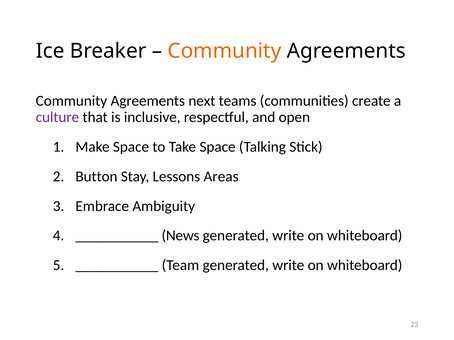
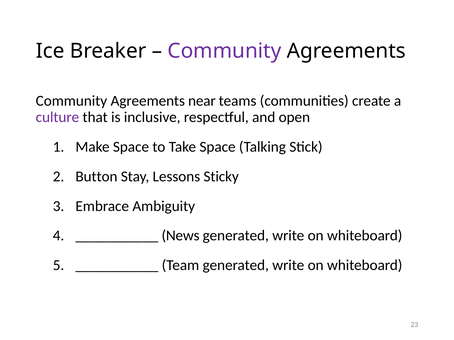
Community colour: orange -> purple (224, 51)
next: next -> near (202, 101)
Areas: Areas -> Sticky (221, 177)
